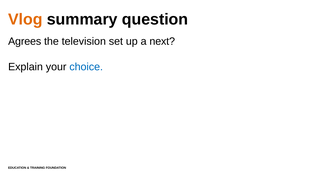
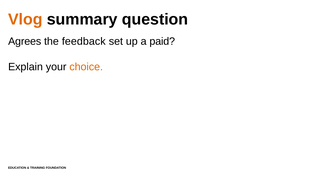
television: television -> feedback (84, 41)
next: next -> paid (162, 41)
choice colour: blue -> orange (86, 67)
